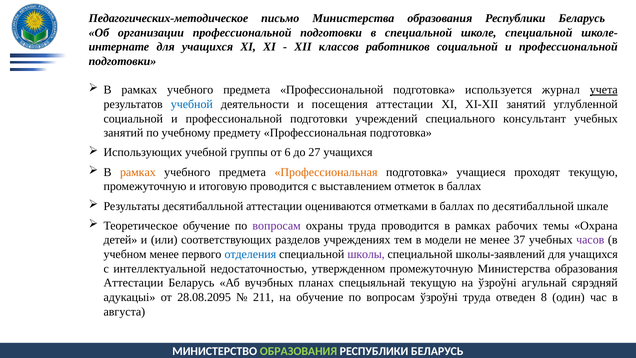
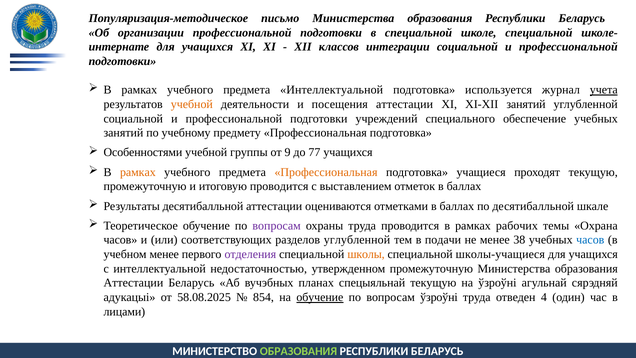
Педагогических-методическое: Педагогических-методическое -> Популяризация-методическое (168, 18)
работников: работников -> интеграции (398, 47)
предмета Профессиональной: Профессиональной -> Интеллектуальной (332, 90)
учебной colour: blue -> orange (192, 104)
консультант: консультант -> обеспечение (535, 119)
Использующих: Использующих -> Особенностями (143, 152)
6: 6 -> 9 (288, 152)
27: 27 -> 77 (314, 152)
детей: детей -> часов (120, 240)
разделов учреждениях: учреждениях -> углубленной (357, 240)
модели: модели -> подачи (443, 240)
37: 37 -> 38 (519, 240)
часов colour: purple -> blue (590, 240)
отделения colour: blue -> purple (250, 254)
школы colour: purple -> orange (366, 254)
школы-заявлений: школы-заявлений -> школы-учащиеся (500, 254)
28.08.2095: 28.08.2095 -> 58.08.2025 (204, 297)
211: 211 -> 854 (264, 297)
обучение underline: none -> present (320, 297)
8: 8 -> 4 (544, 297)
августа: августа -> лицами (124, 311)
